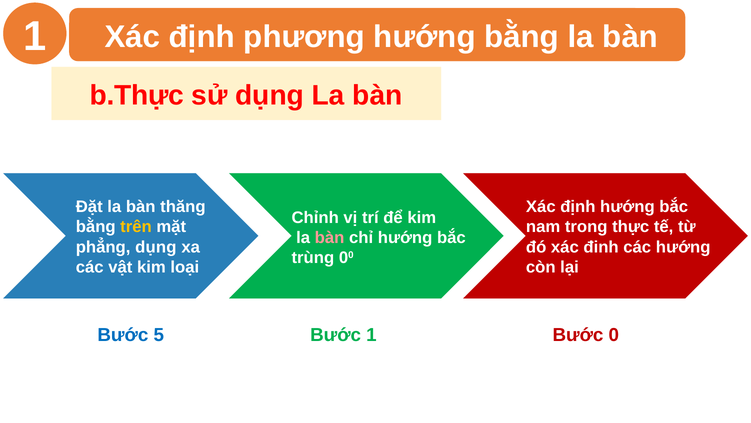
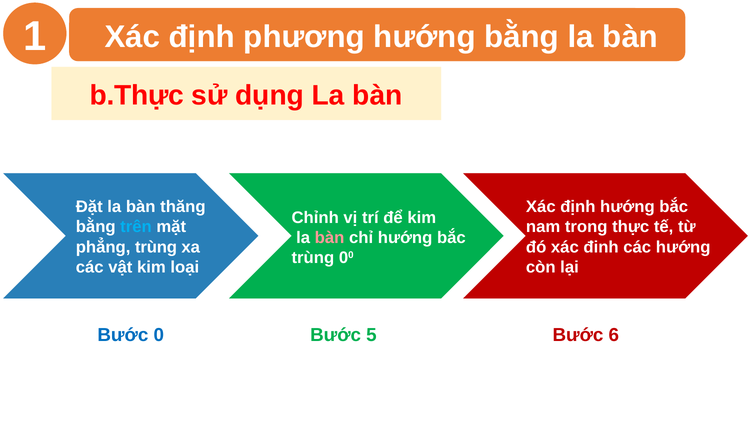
trên colour: yellow -> light blue (136, 227)
phẳng dụng: dụng -> trùng (156, 247)
5: 5 -> 0 (159, 335)
Bước 1: 1 -> 5 (371, 335)
0: 0 -> 6 (614, 335)
